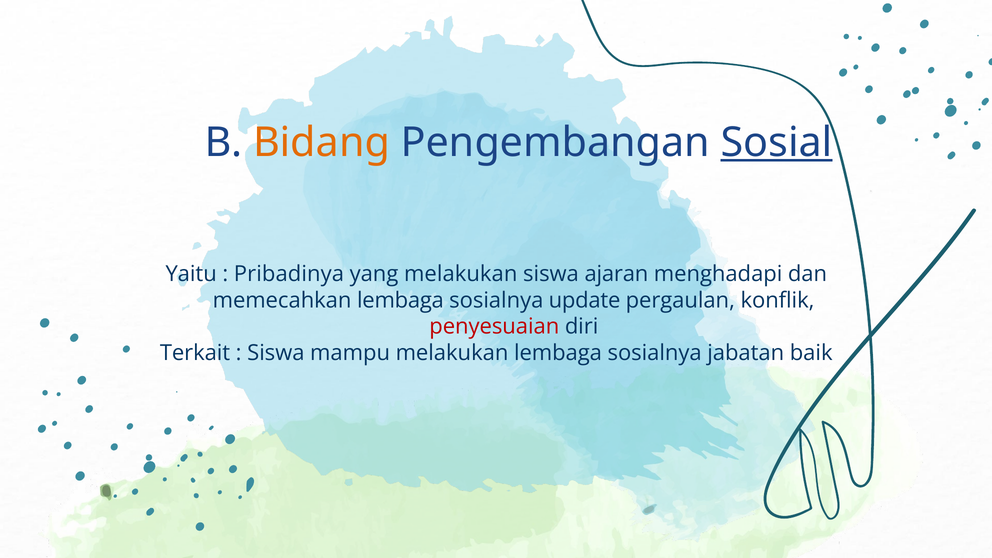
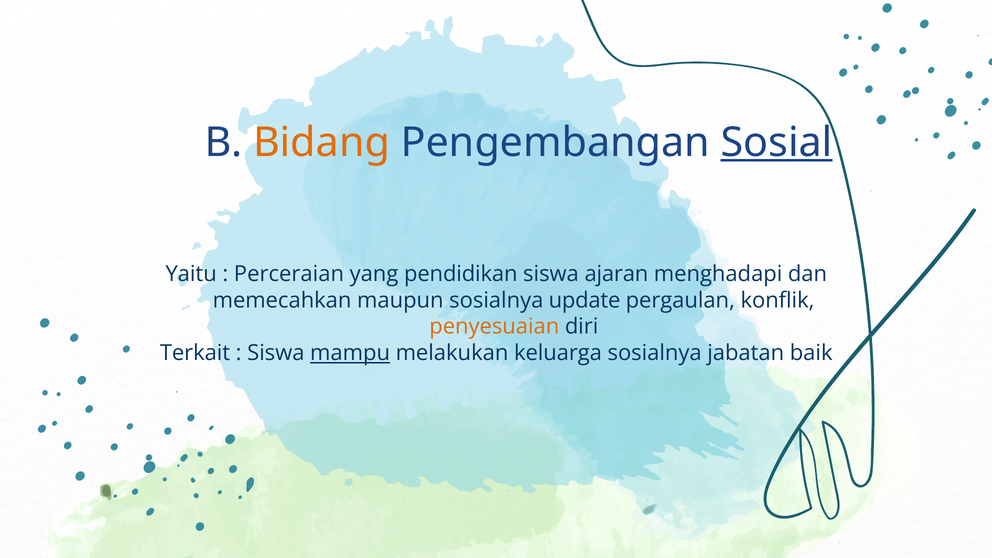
Pribadinya: Pribadinya -> Perceraian (289, 274)
yang melakukan: melakukan -> pendidikan (461, 274)
memecahkan lembaga: lembaga -> maupun (400, 300)
penyesuaian colour: red -> orange (494, 327)
mampu underline: none -> present (350, 353)
melakukan lembaga: lembaga -> keluarga (558, 353)
